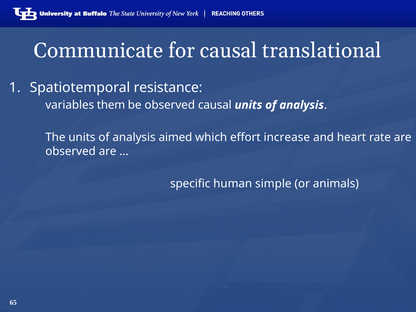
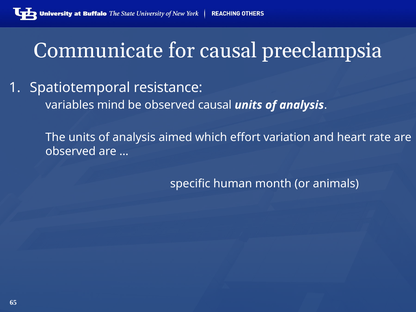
translational: translational -> preeclampsia (322, 51)
them: them -> mind (111, 105)
increase: increase -> variation (287, 137)
simple: simple -> month (273, 184)
